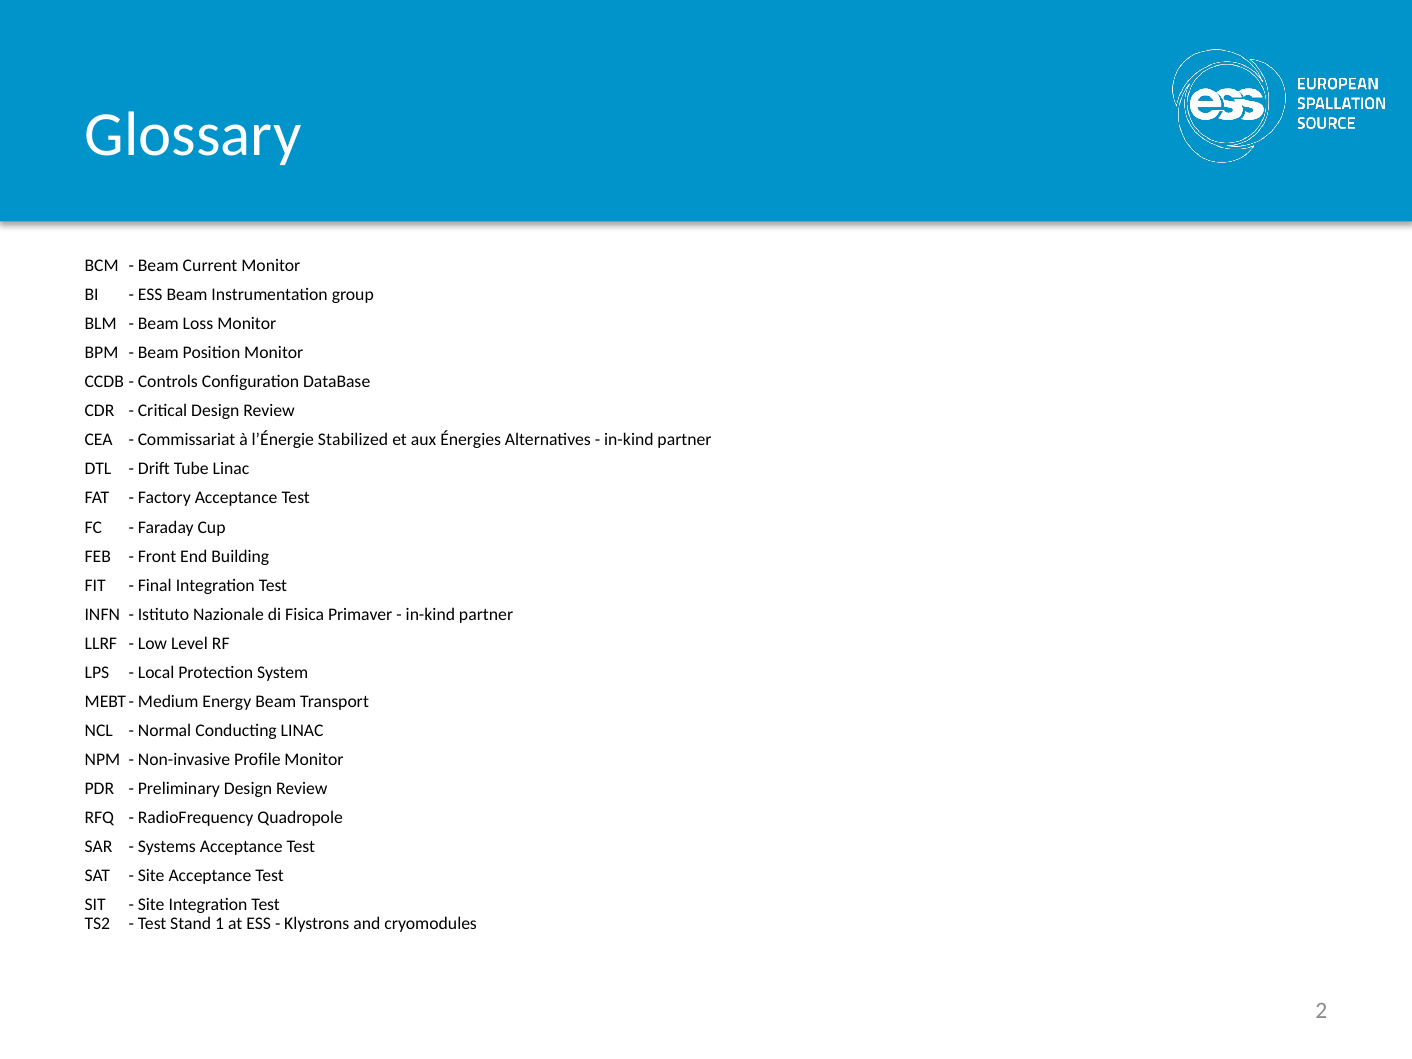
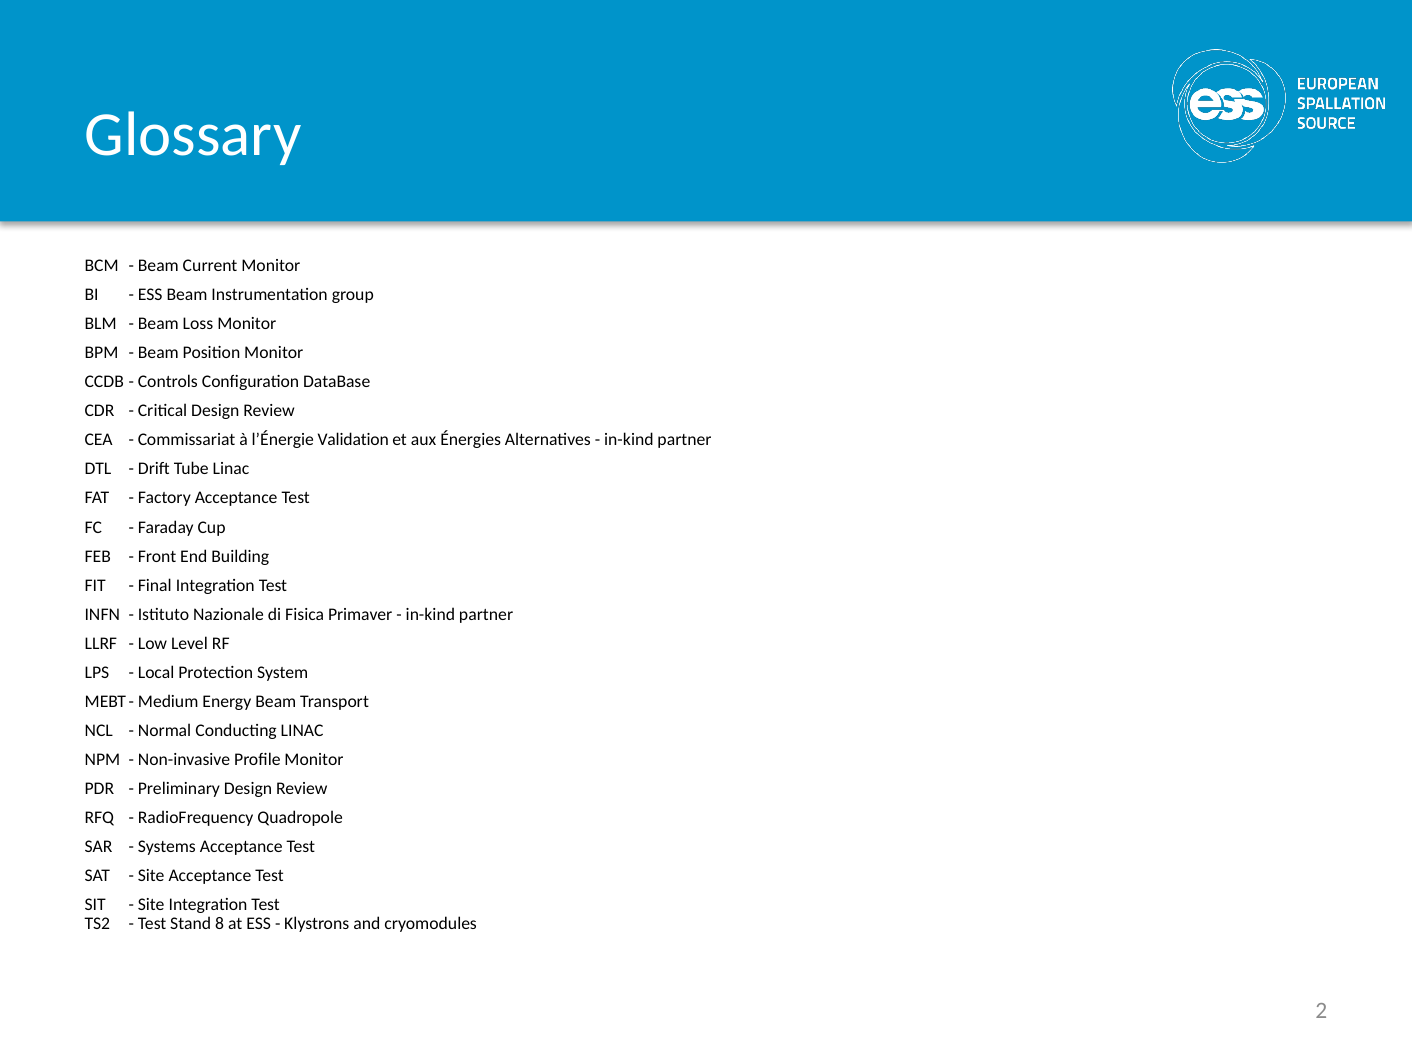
Stabilized: Stabilized -> Validation (353, 440)
1: 1 -> 8 (220, 924)
